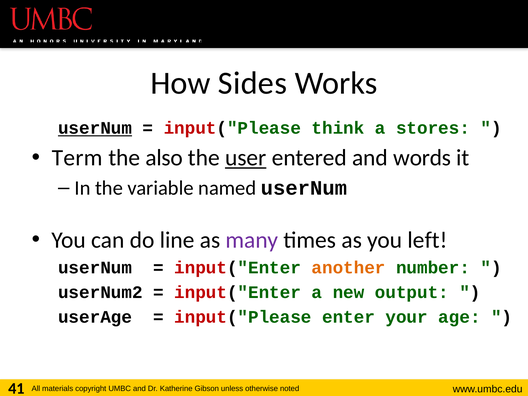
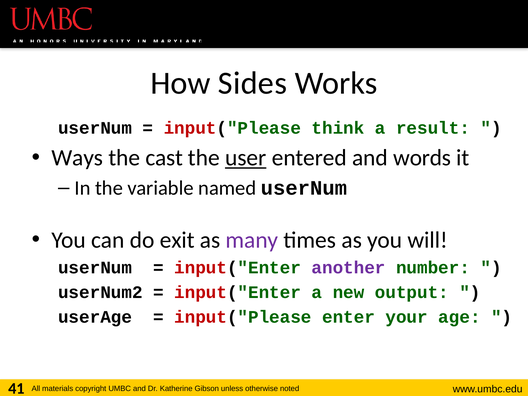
userNum underline: present -> none (95, 128)
stores: stores -> result (433, 128)
Term: Term -> Ways (77, 158)
also: also -> cast (164, 158)
line: line -> exit (177, 240)
left: left -> will (428, 240)
another colour: orange -> purple (349, 268)
